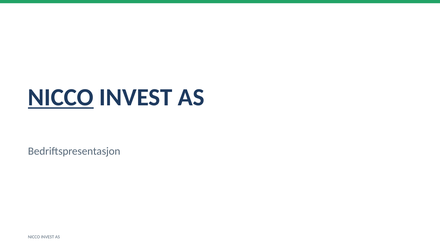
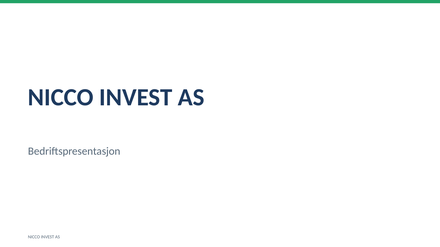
NICCO underline: present -> none (61, 98)
